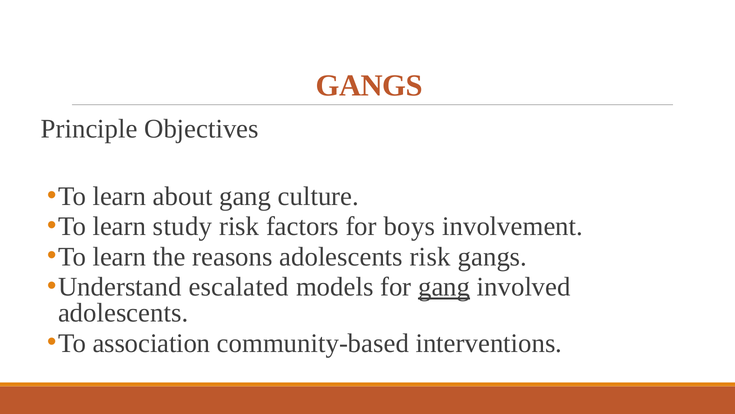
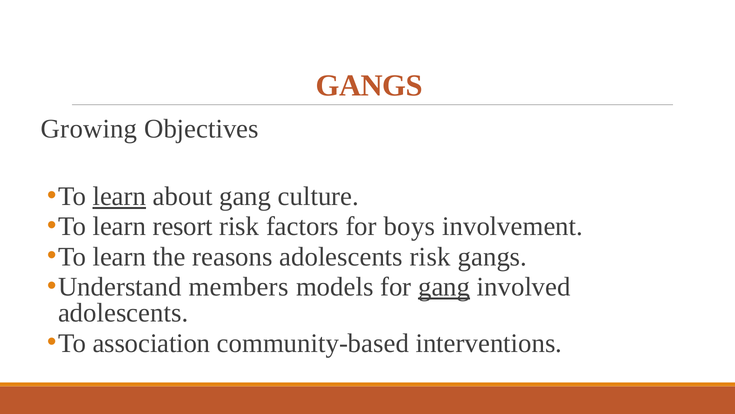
Principle: Principle -> Growing (89, 129)
learn underline: none -> present (119, 196)
study: study -> resort (183, 226)
escalated: escalated -> members (239, 287)
